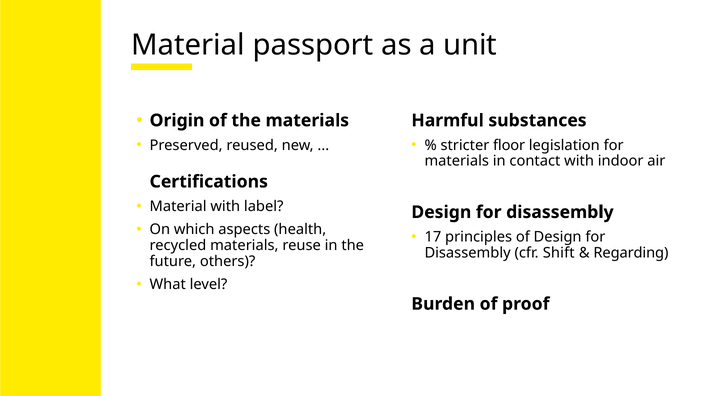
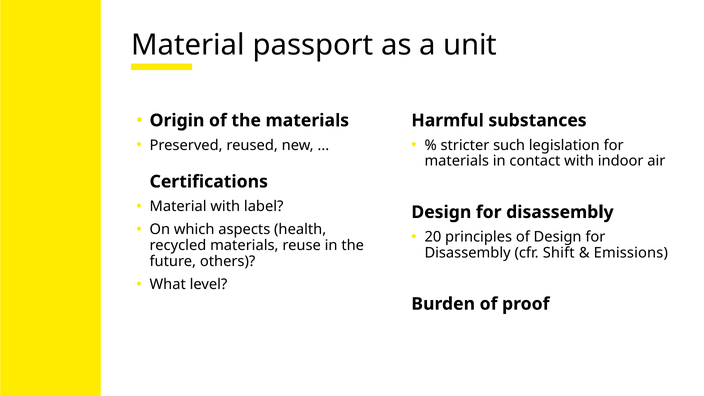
floor: floor -> such (509, 145)
17: 17 -> 20 (433, 237)
Regarding: Regarding -> Emissions (631, 253)
